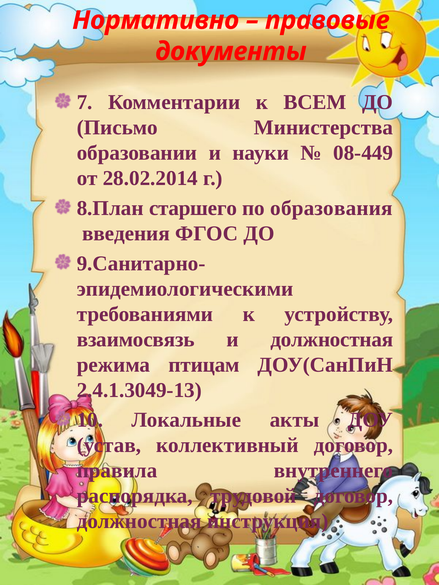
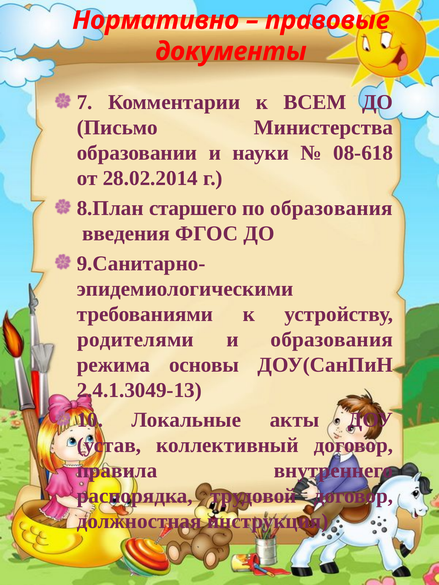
08-449: 08-449 -> 08-618 (363, 153)
взаимосвязь: взаимосвязь -> родителями (135, 340)
и должностная: должностная -> образования (332, 340)
птицам: птицам -> основы (204, 365)
